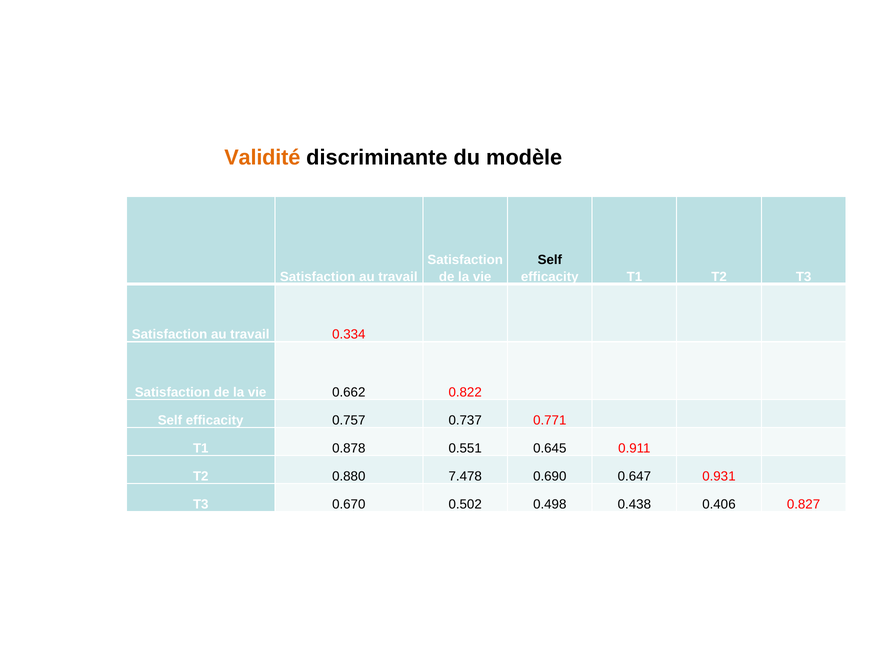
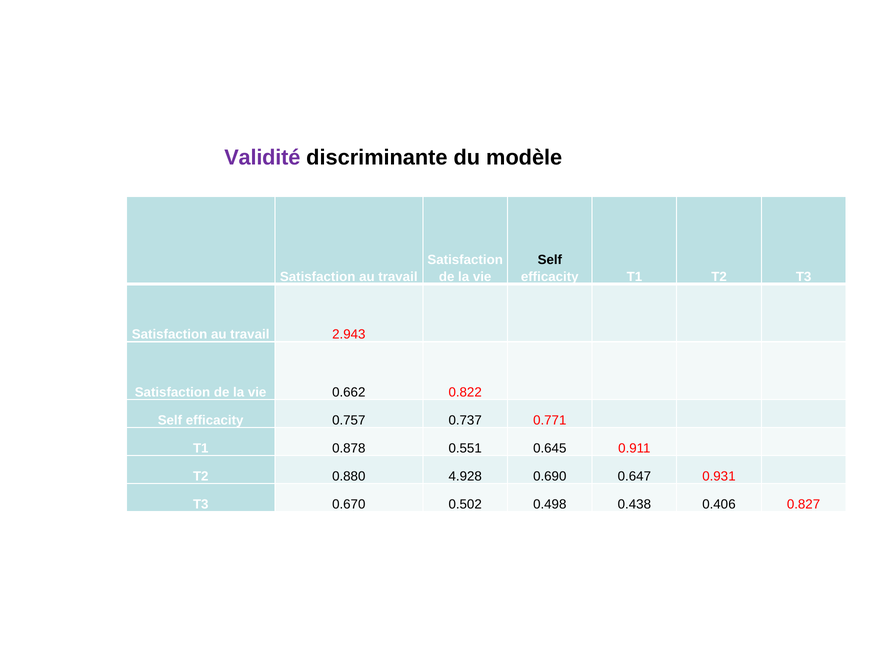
Validité colour: orange -> purple (262, 157)
0.334: 0.334 -> 2.943 (349, 334)
7.478: 7.478 -> 4.928 (465, 476)
